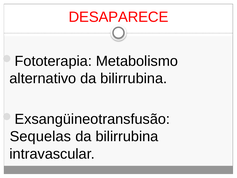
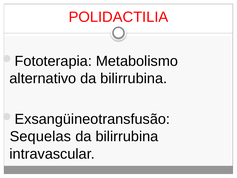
DESAPARECE: DESAPARECE -> POLIDACTILIA (118, 17)
